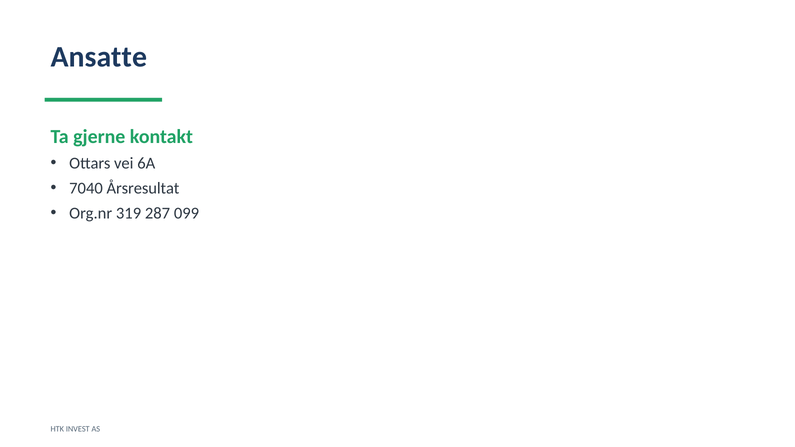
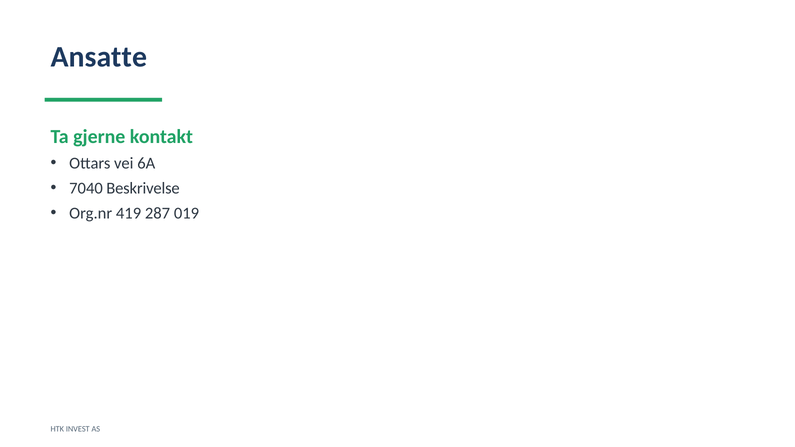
Årsresultat: Årsresultat -> Beskrivelse (143, 188)
319: 319 -> 419 (129, 213)
099: 099 -> 019 (186, 213)
